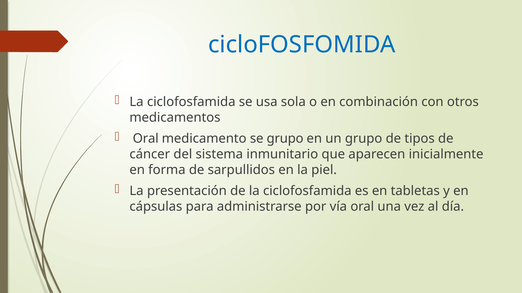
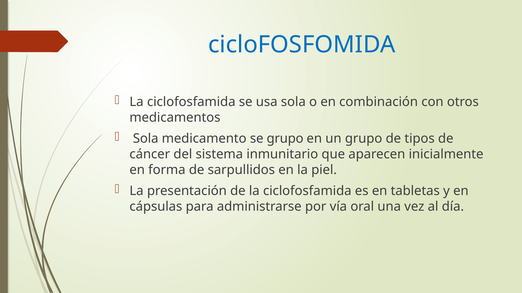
Oral: Oral -> Sola (146, 139)
